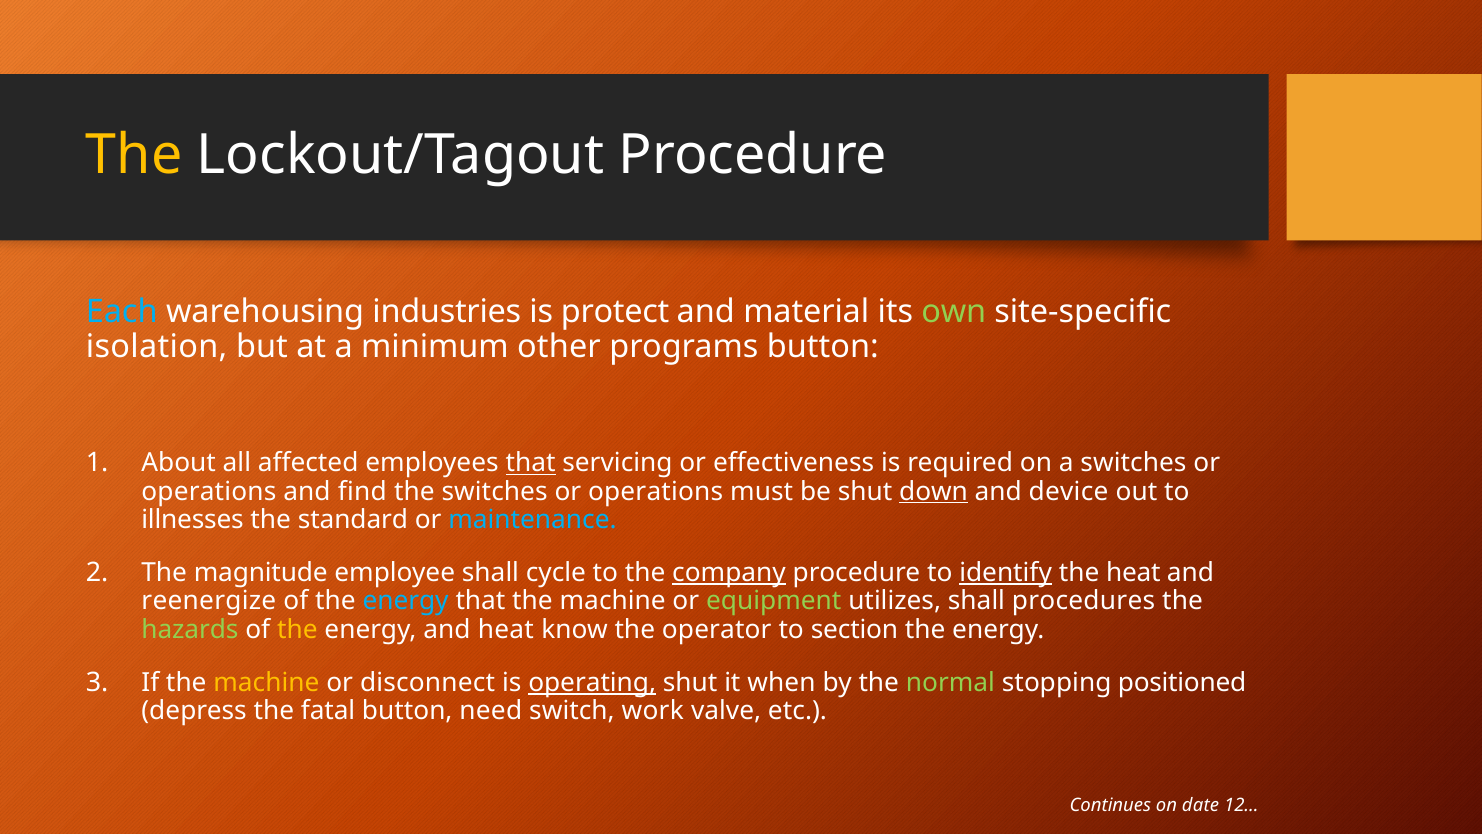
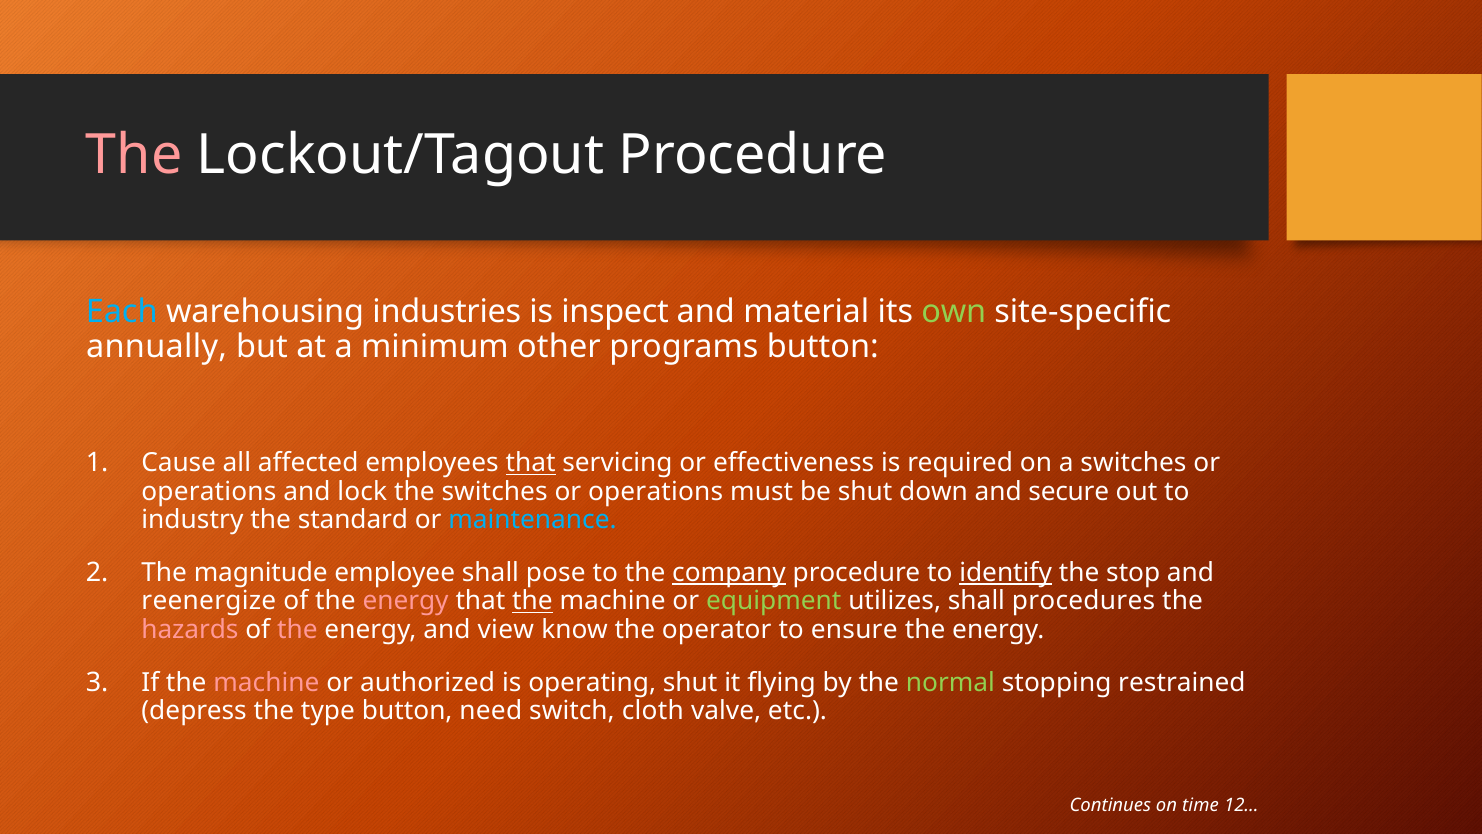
The colour: yellow -> pink (134, 156)
protect: protect -> inspect (615, 312)
isolation: isolation -> annually (157, 347)
About: About -> Cause (179, 463)
find: find -> lock (362, 491)
down underline: present -> none (934, 491)
device: device -> secure (1069, 491)
illnesses: illnesses -> industry (192, 520)
cycle: cycle -> pose (556, 573)
the heat: heat -> stop (1133, 573)
energy colour: light blue -> pink (406, 601)
the underline: none -> present (532, 601)
hazards colour: light green -> pink (190, 629)
the colour: yellow -> pink (297, 629)
and heat: heat -> view (506, 629)
section: section -> ensure (854, 629)
machine colour: yellow -> pink (266, 682)
disconnect: disconnect -> authorized (428, 682)
operating underline: present -> none (592, 682)
when: when -> flying (781, 682)
positioned: positioned -> restrained (1182, 682)
fatal: fatal -> type (328, 711)
work: work -> cloth (653, 711)
date: date -> time (1201, 805)
